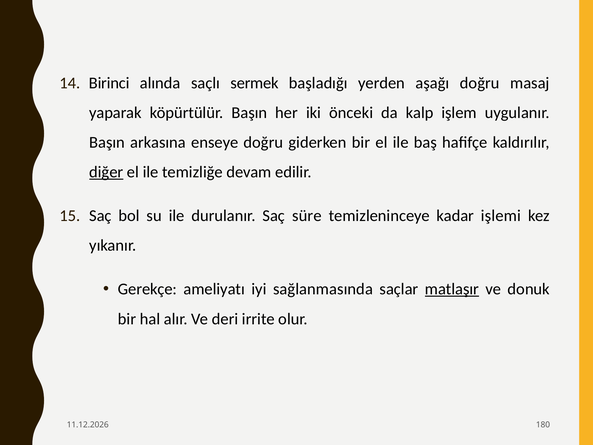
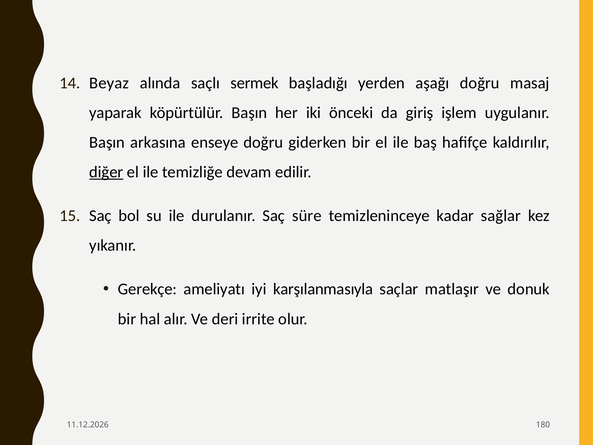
Birinci: Birinci -> Beyaz (109, 83)
kalp: kalp -> giriş (420, 113)
işlemi: işlemi -> sağlar (501, 216)
sağlanmasında: sağlanmasında -> karşılanmasıyla (323, 289)
matlaşır underline: present -> none (452, 289)
